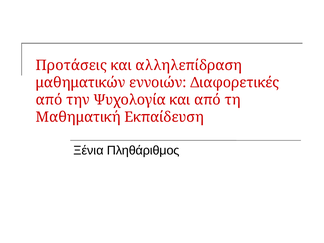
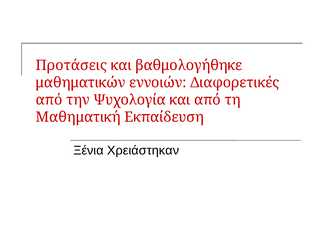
αλληλεπίδραση: αλληλεπίδραση -> βαθμολογήθηκε (189, 65)
Πληθάριθμος: Πληθάριθμος -> Χρειάστηκαν (143, 150)
